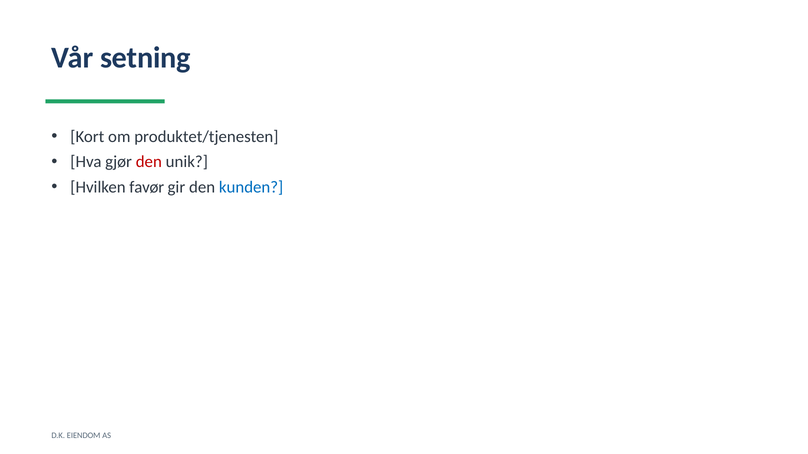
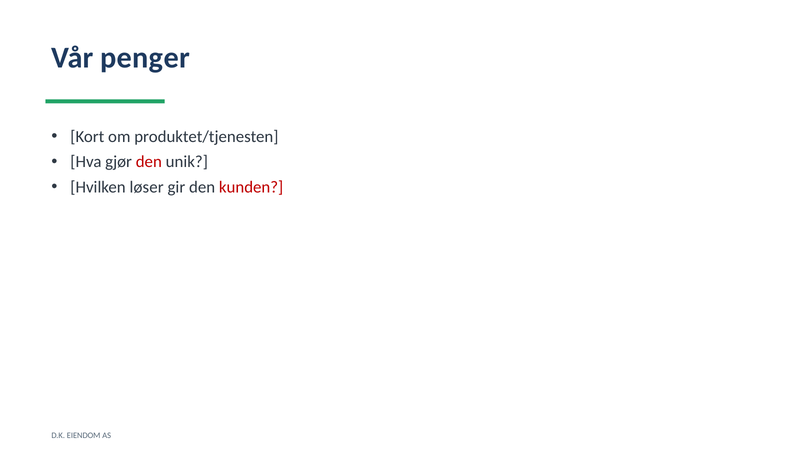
setning: setning -> penger (145, 58)
favør: favør -> løser (147, 187)
kunden colour: blue -> red (251, 187)
